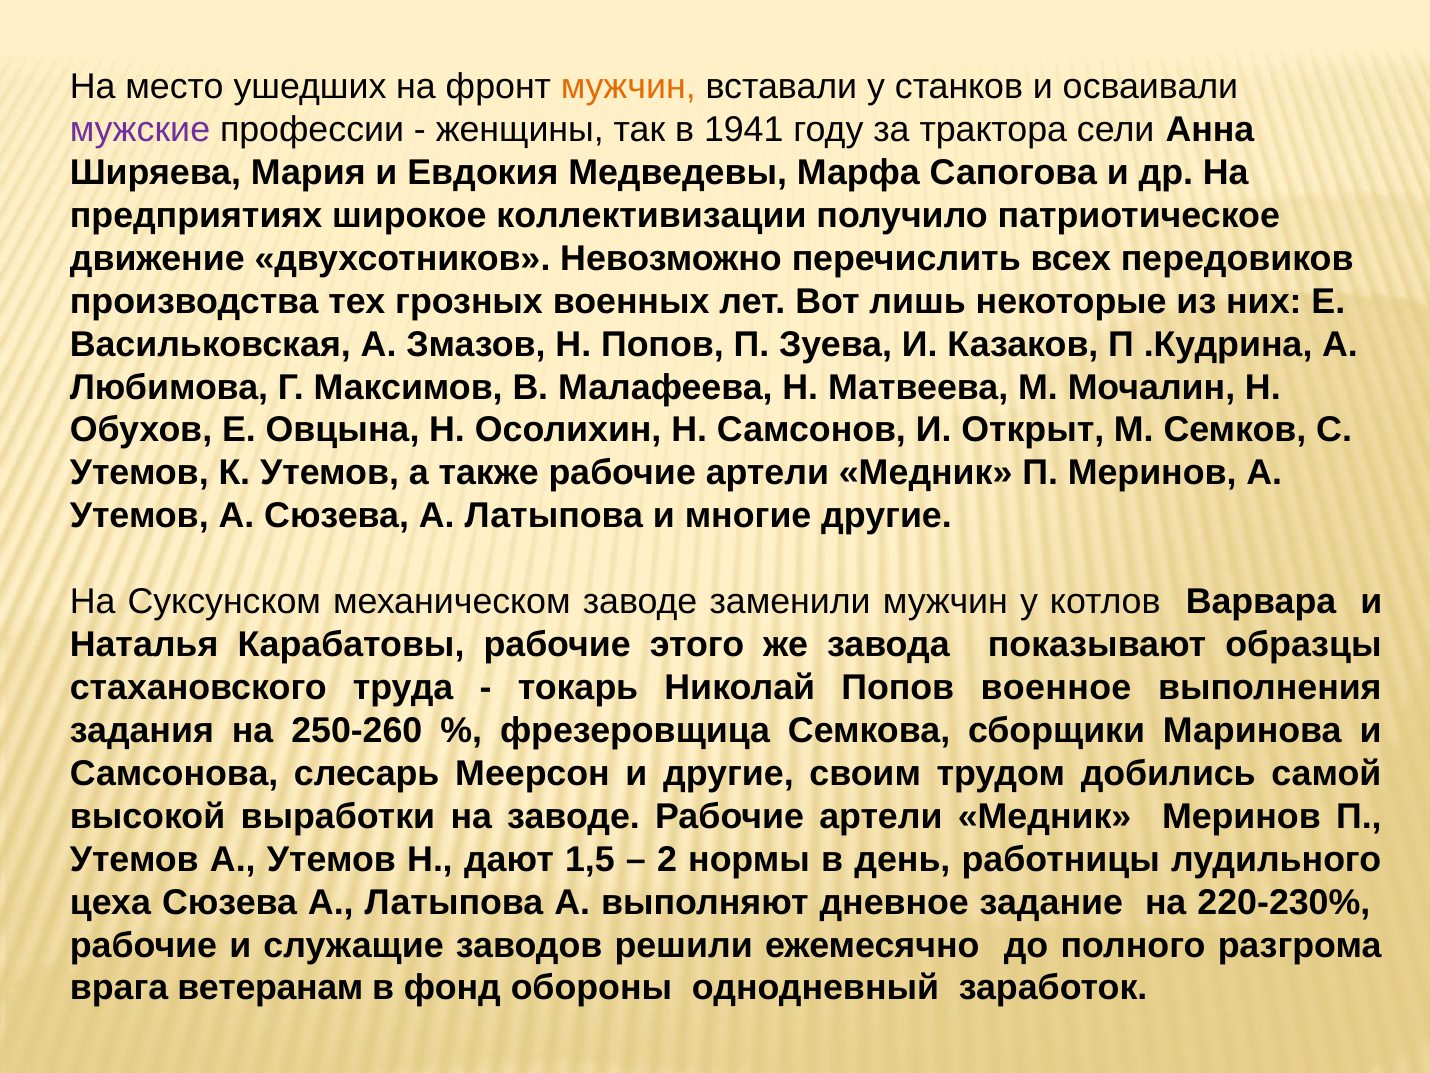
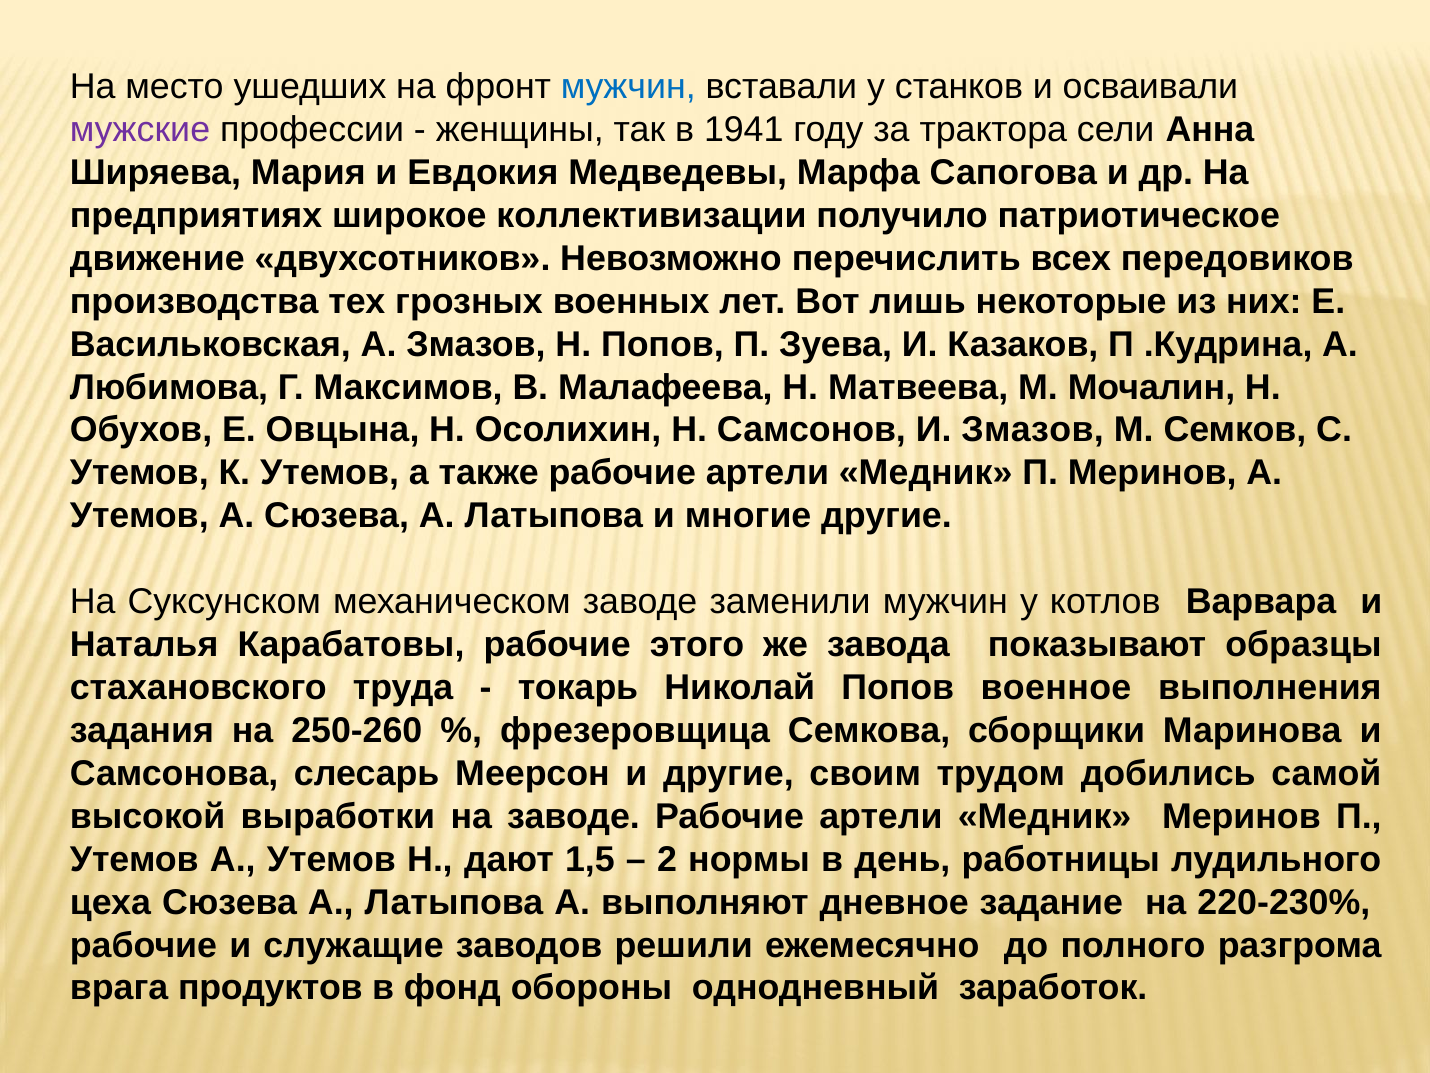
мужчин colour: orange -> blue (628, 87)
И Открыт: Открыт -> Змазов (1033, 430)
ветеранам: ветеранам -> продуктов (270, 988)
